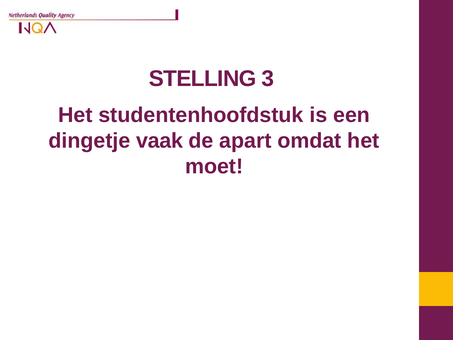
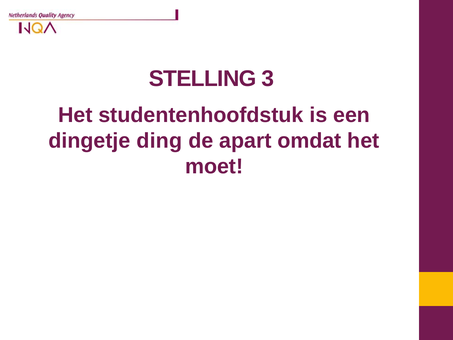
vaak: vaak -> ding (159, 141)
